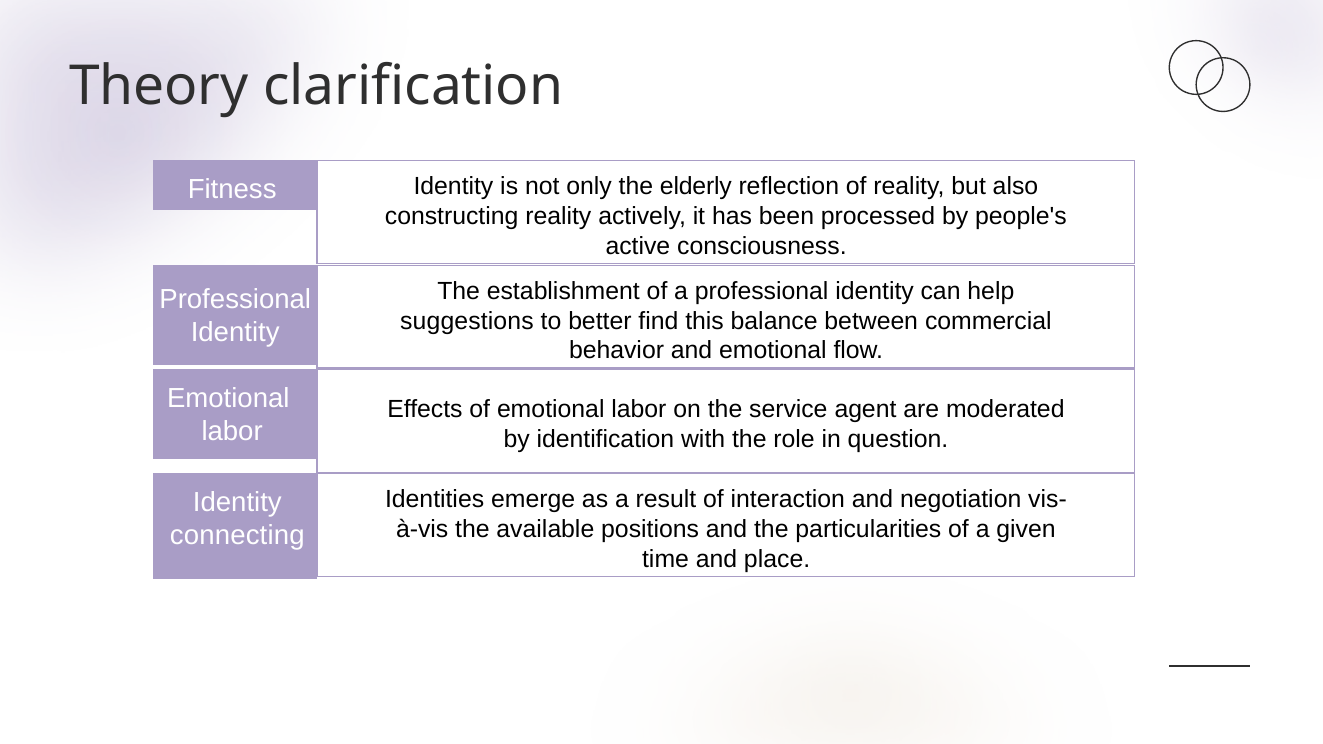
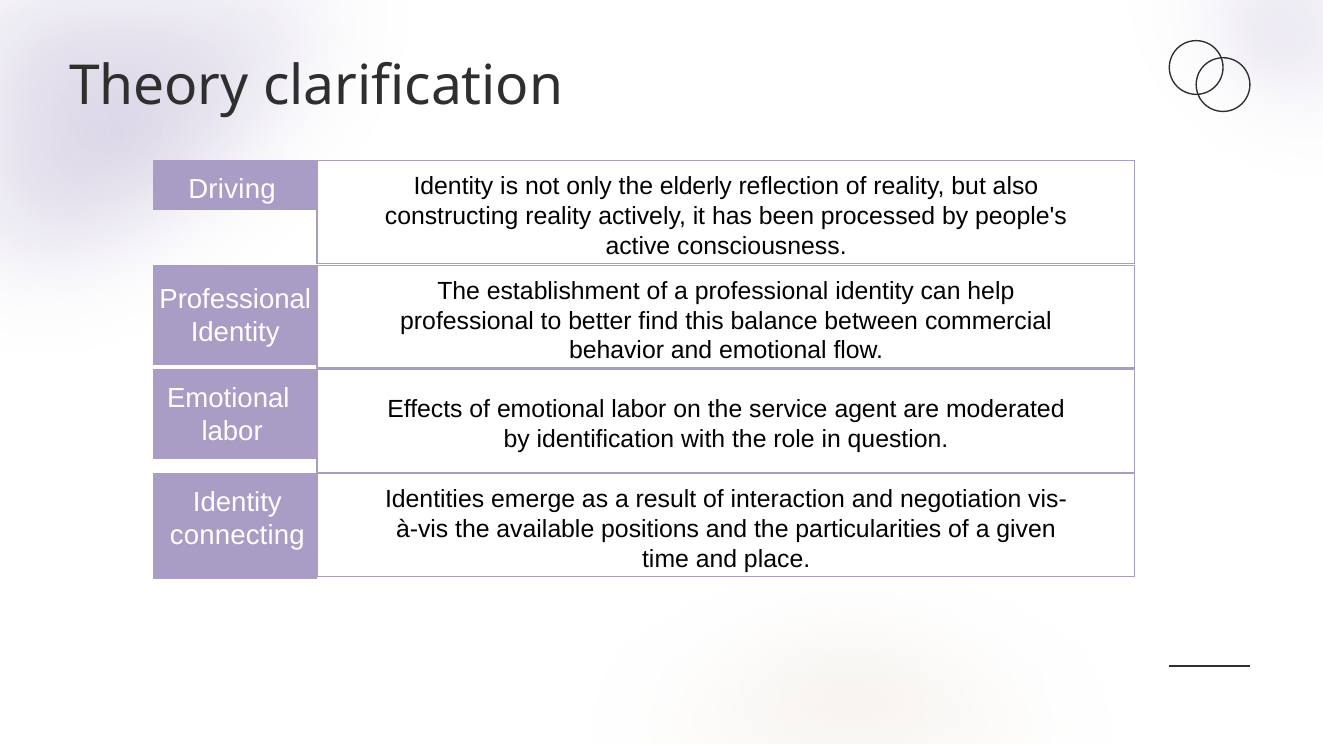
Fitness: Fitness -> Driving (232, 189)
suggestions: suggestions -> professional (467, 321)
